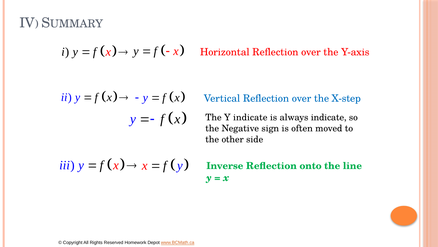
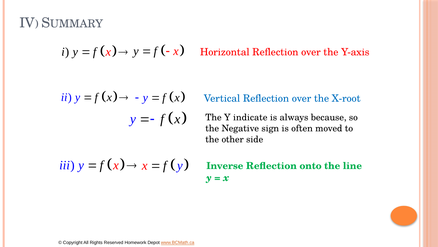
X-step: X-step -> X-root (346, 98)
always indicate: indicate -> because (329, 117)
